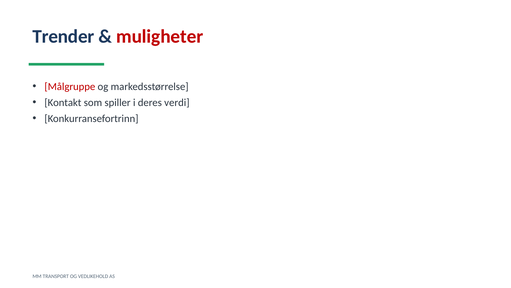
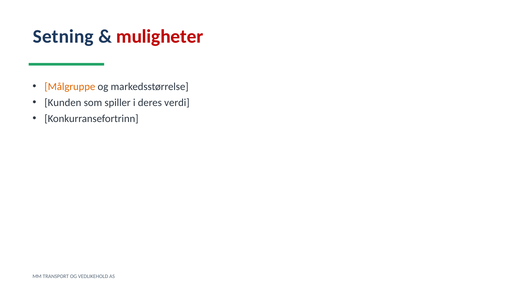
Trender: Trender -> Setning (63, 36)
Målgruppe colour: red -> orange (70, 87)
Kontakt: Kontakt -> Kunden (63, 103)
